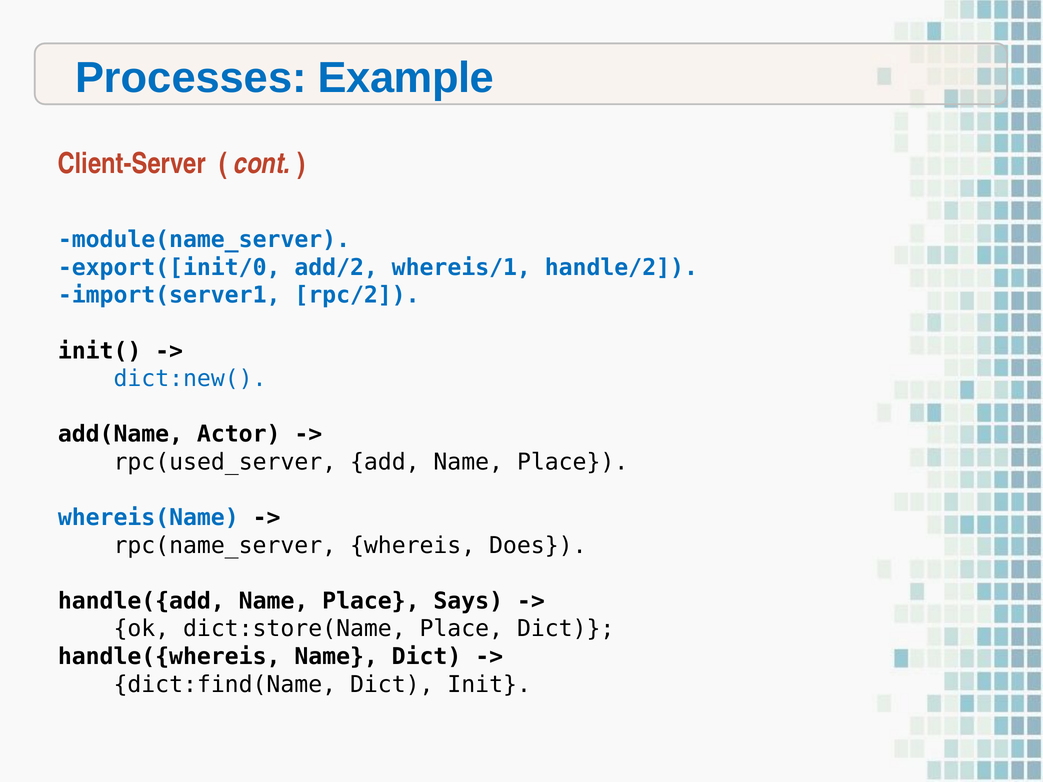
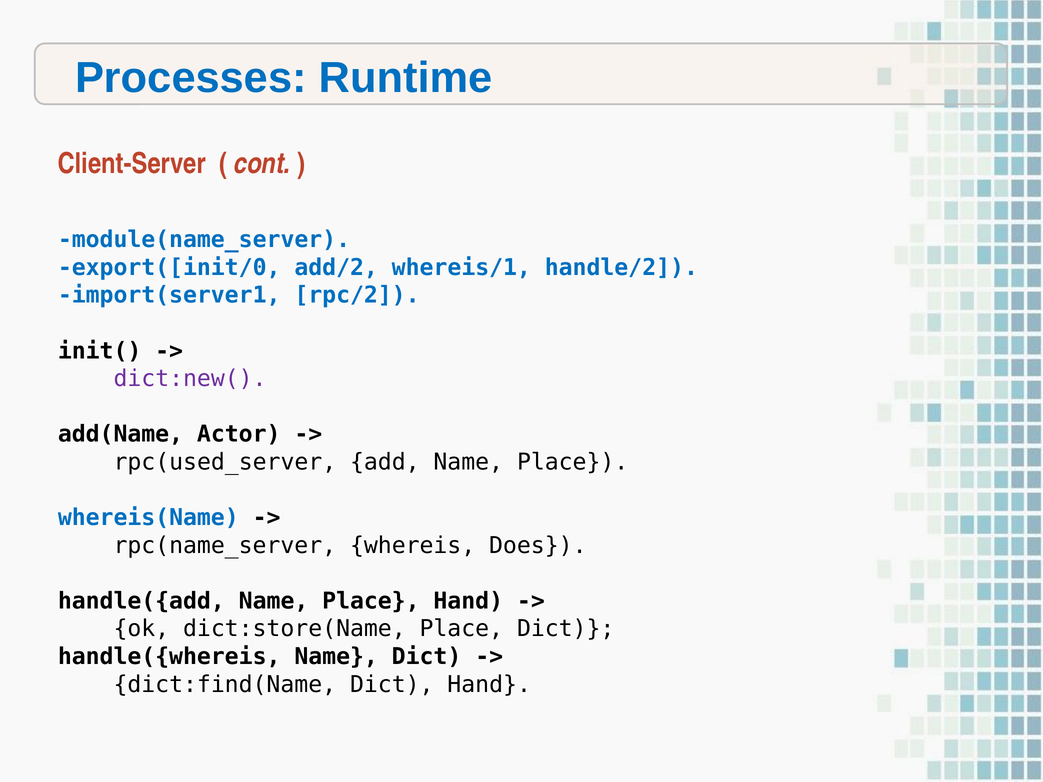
Example: Example -> Runtime (406, 78)
dict:new( colour: blue -> purple (190, 379)
Place Says: Says -> Hand (468, 601)
Dict Init: Init -> Hand (489, 685)
